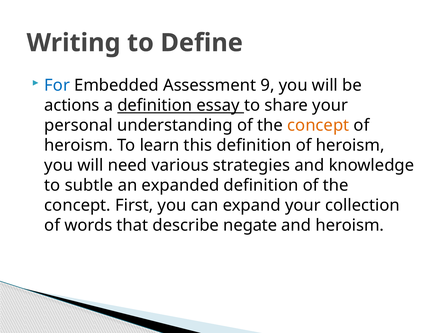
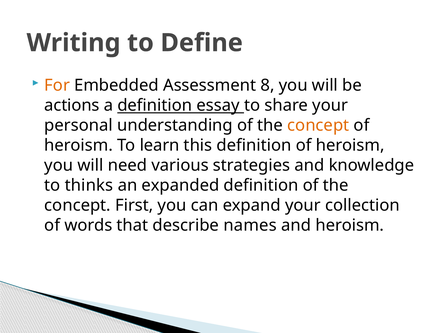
For colour: blue -> orange (57, 85)
9: 9 -> 8 (268, 85)
subtle: subtle -> thinks (89, 185)
negate: negate -> names (250, 225)
